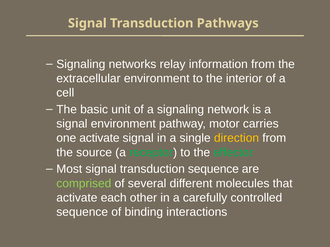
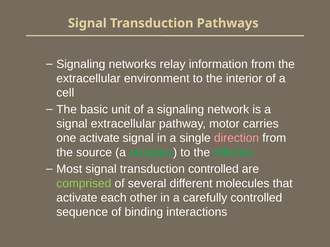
signal environment: environment -> extracellular (123, 124)
direction colour: yellow -> pink (236, 138)
transduction sequence: sequence -> controlled (213, 169)
